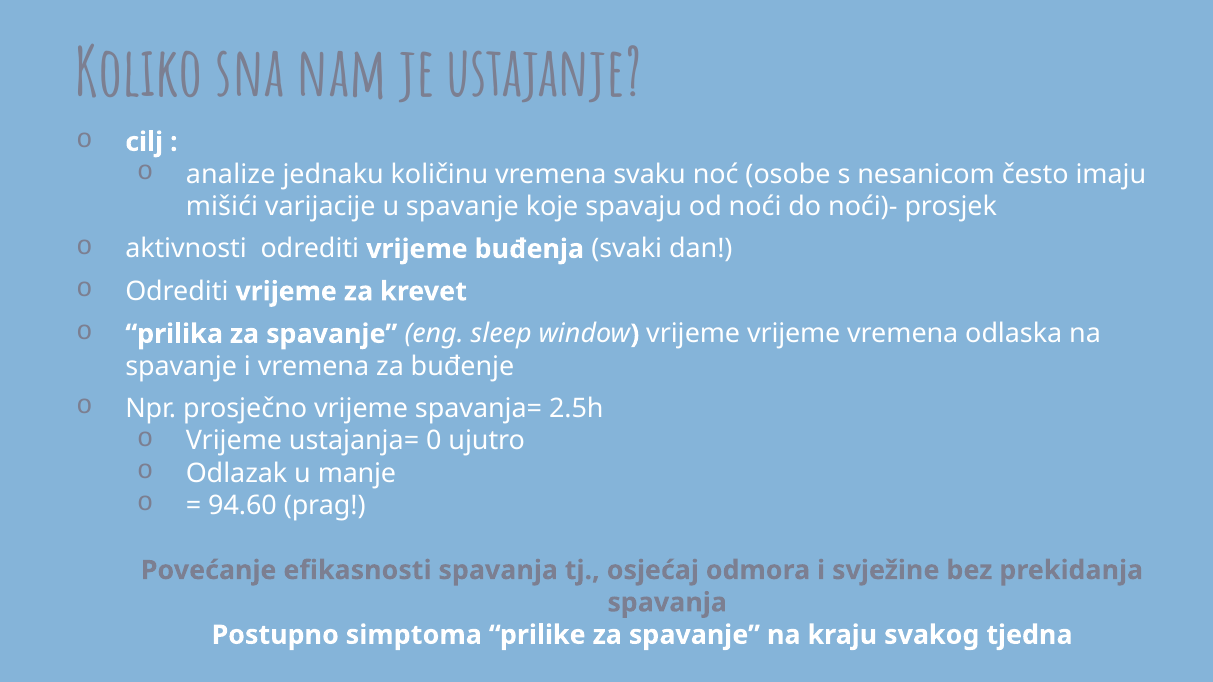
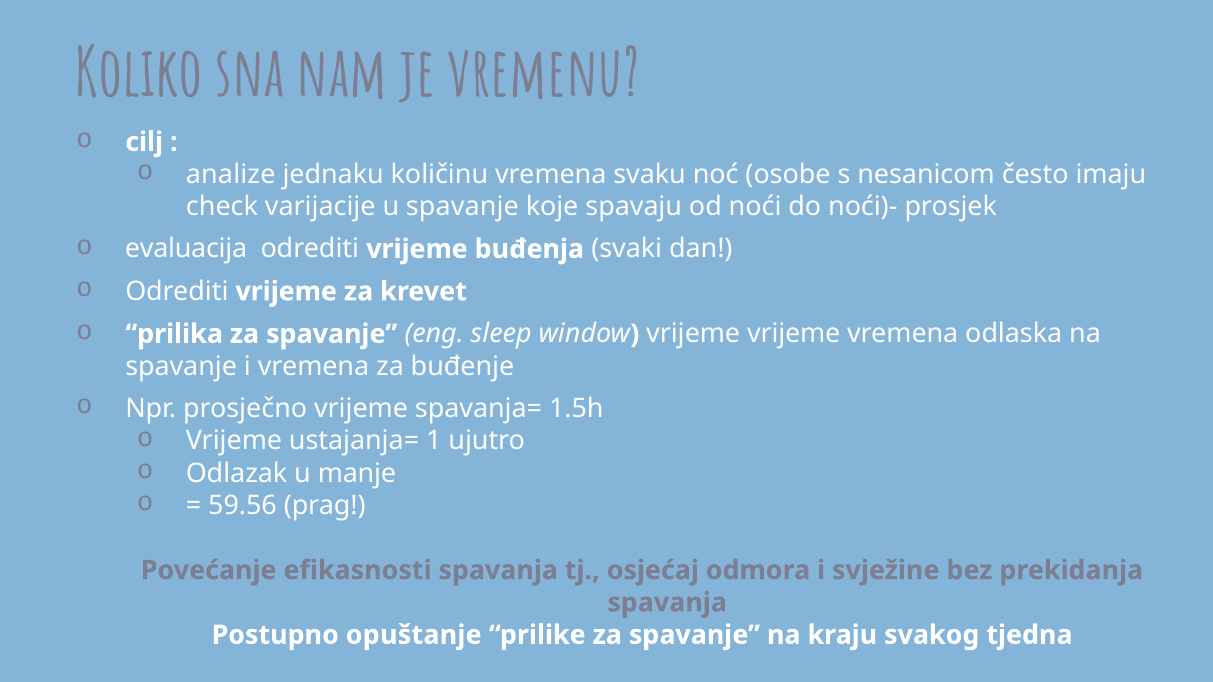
ustajanje: ustajanje -> vremenu (544, 74)
mišići: mišići -> check (222, 207)
aktivnosti: aktivnosti -> evaluacija (186, 249)
2.5h: 2.5h -> 1.5h (576, 409)
0: 0 -> 1 (434, 441)
94.60: 94.60 -> 59.56 (242, 506)
simptoma: simptoma -> opuštanje (414, 635)
